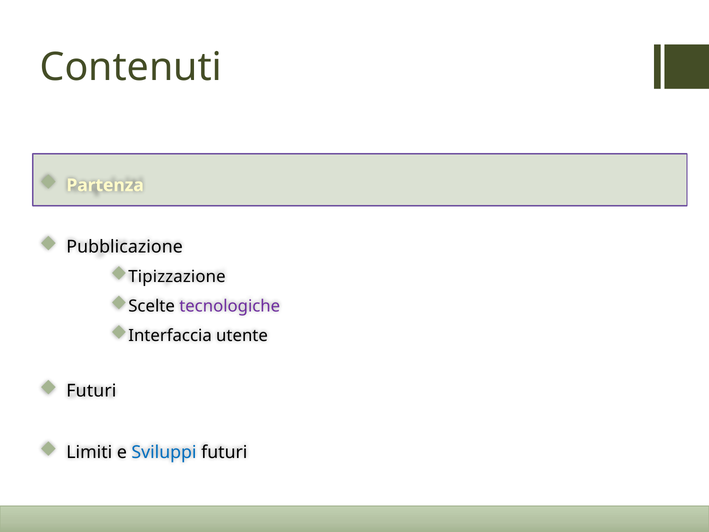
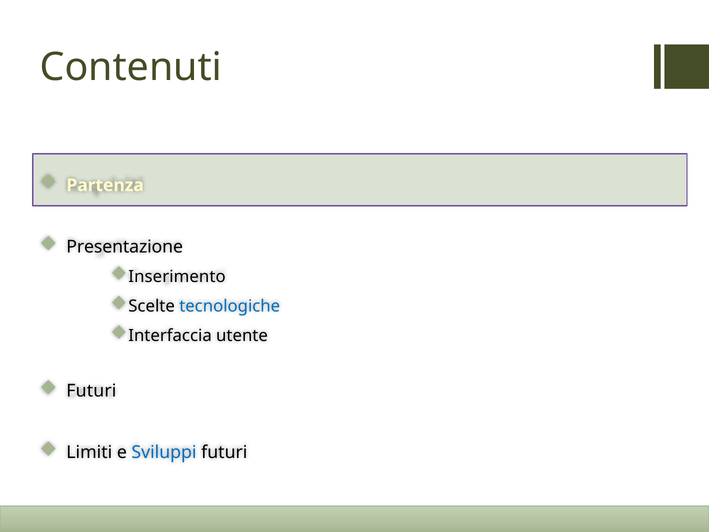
Pubblicazione: Pubblicazione -> Presentazione (125, 247)
Tipizzazione: Tipizzazione -> Inserimento (177, 277)
tecnologiche colour: purple -> blue (230, 306)
